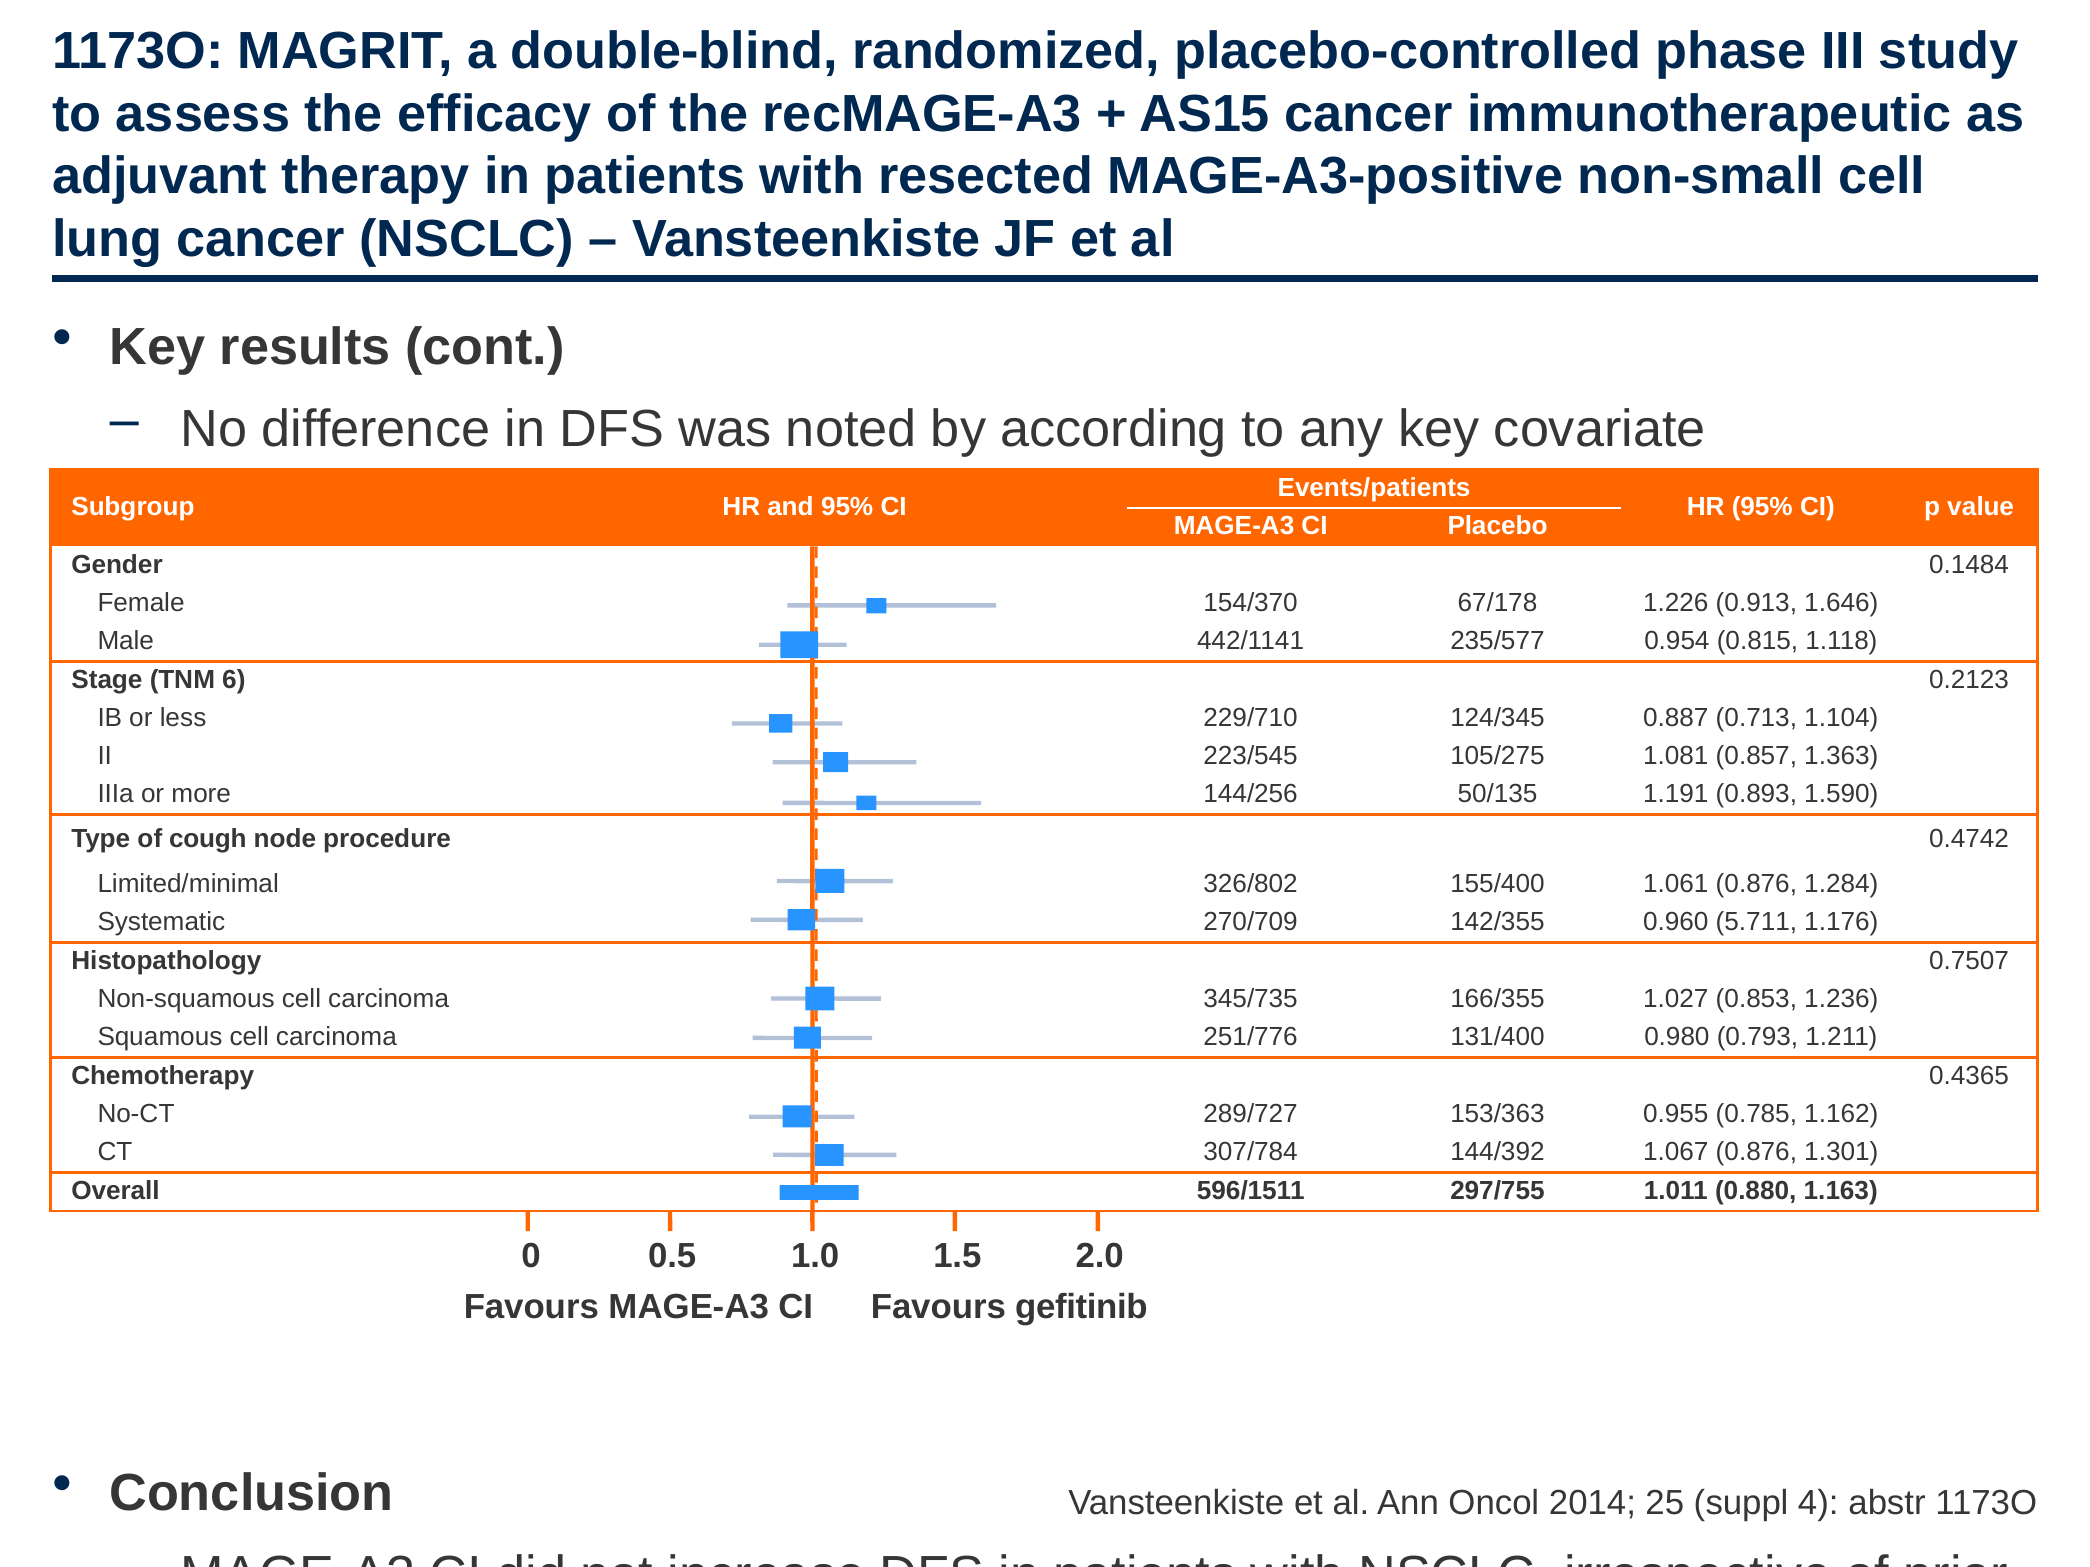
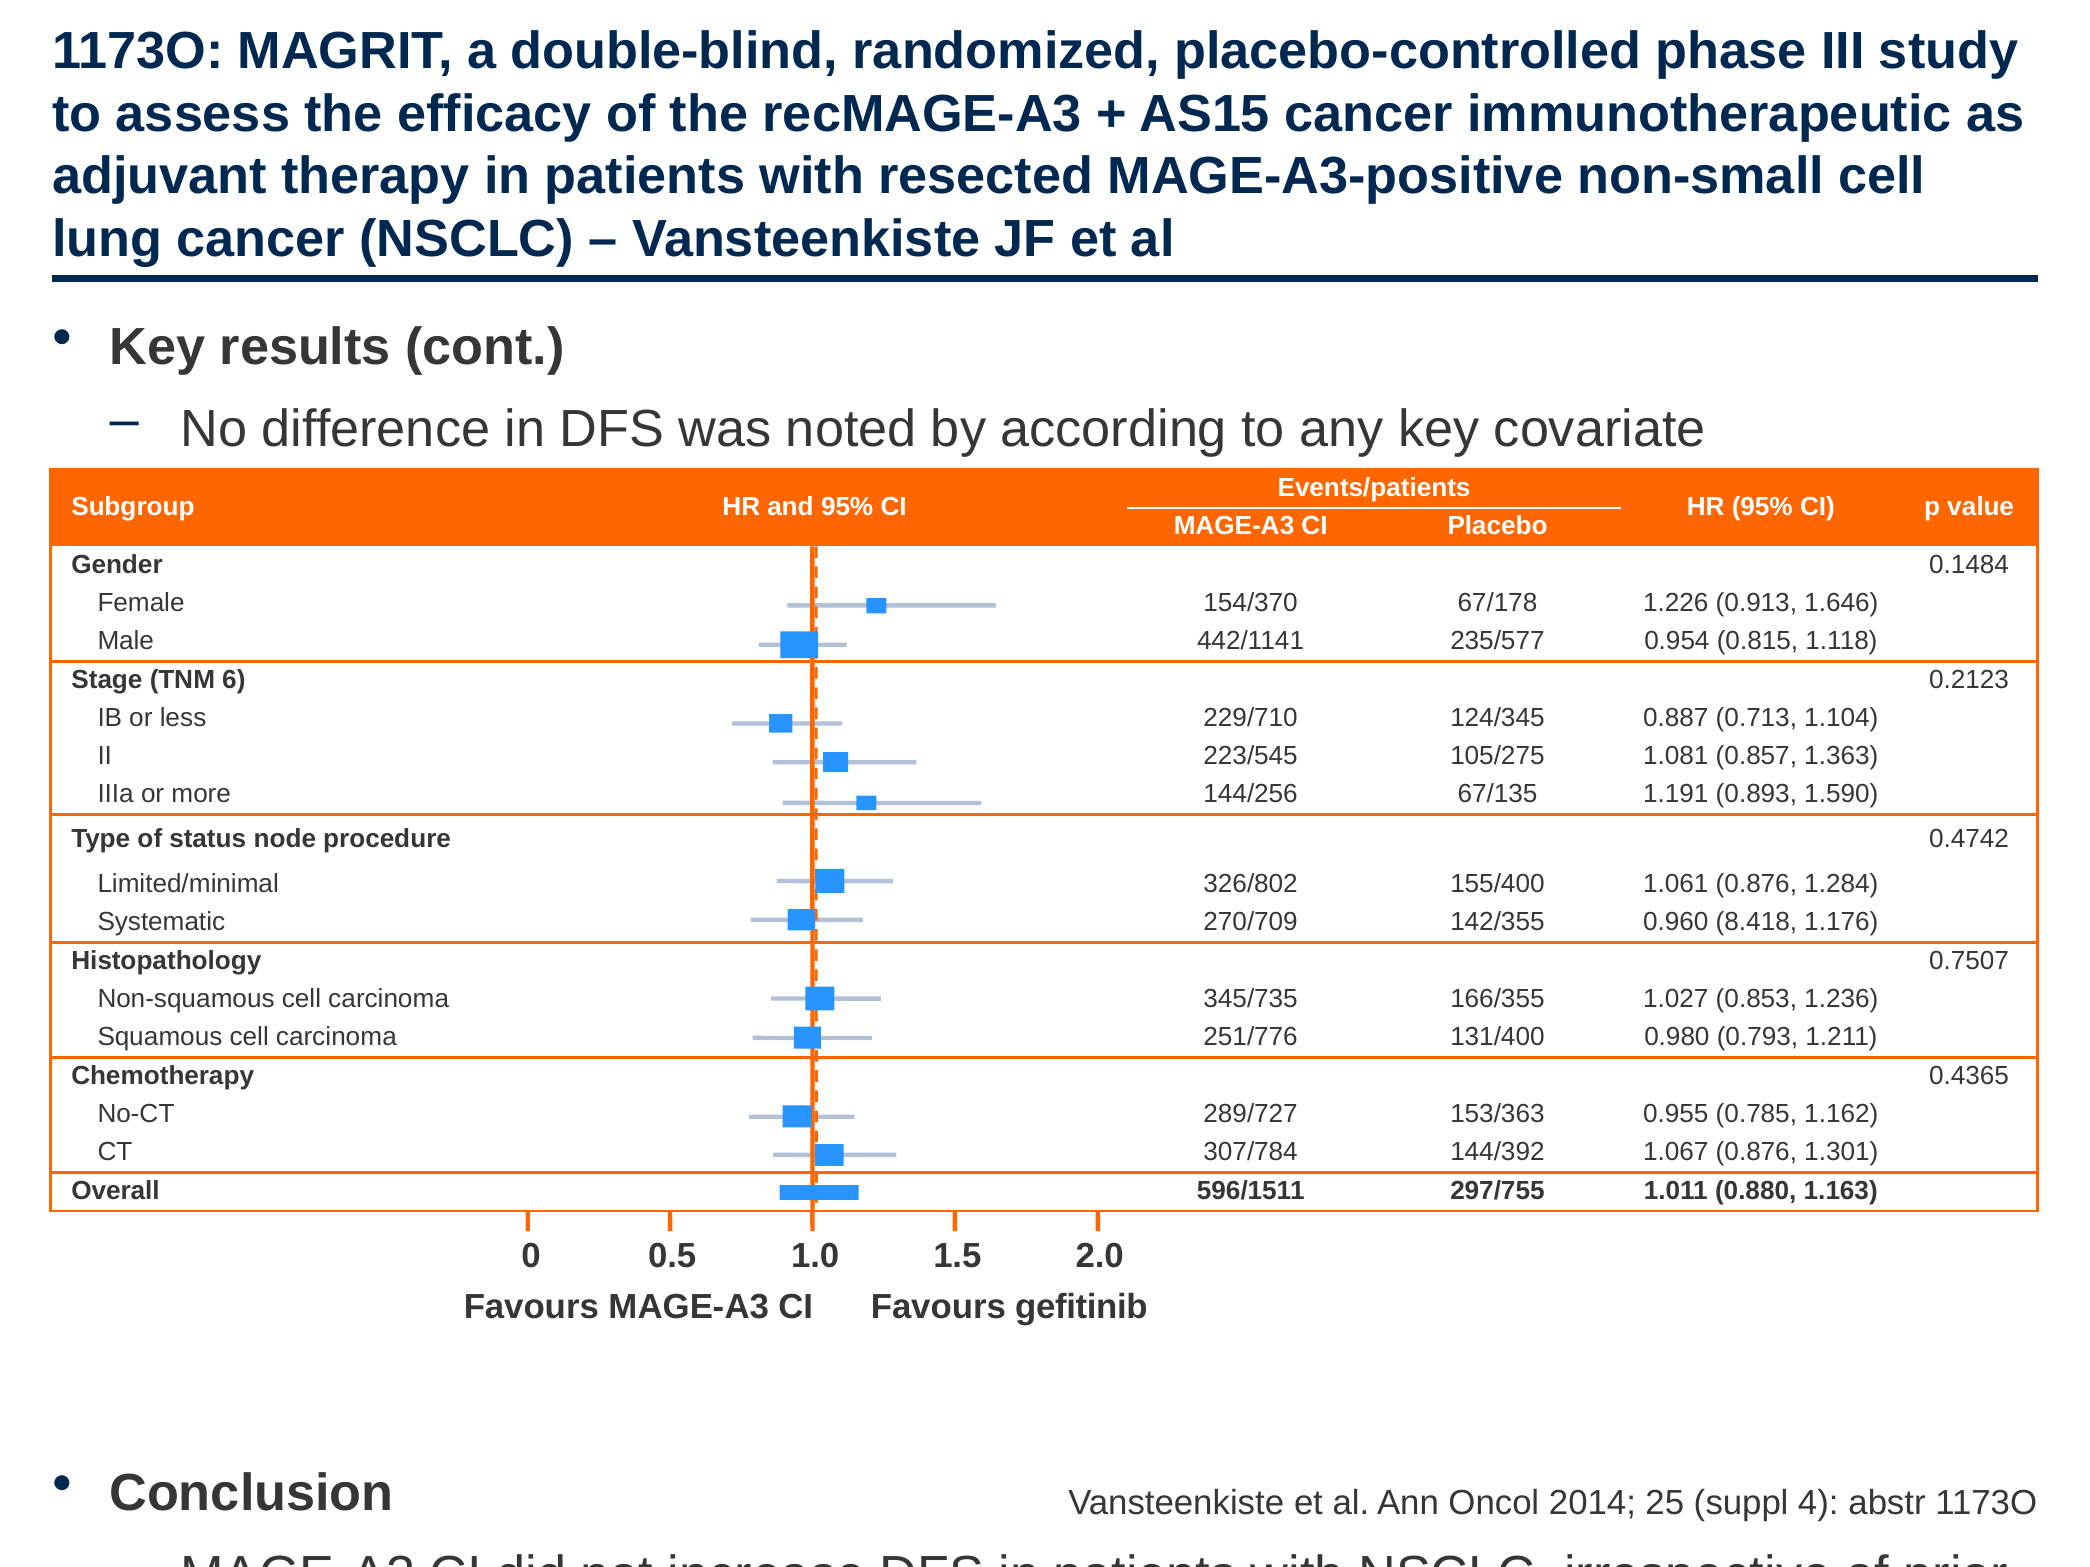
50/135: 50/135 -> 67/135 (1498, 795)
cough: cough -> status (208, 839)
5.711: 5.711 -> 8.418 (1756, 922)
